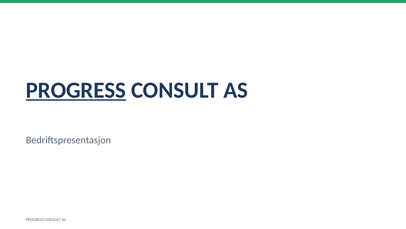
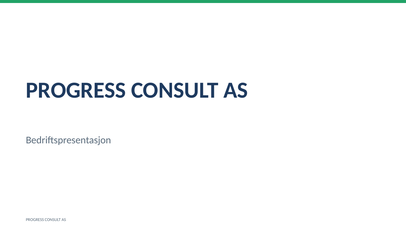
PROGRESS underline: present -> none (76, 90)
